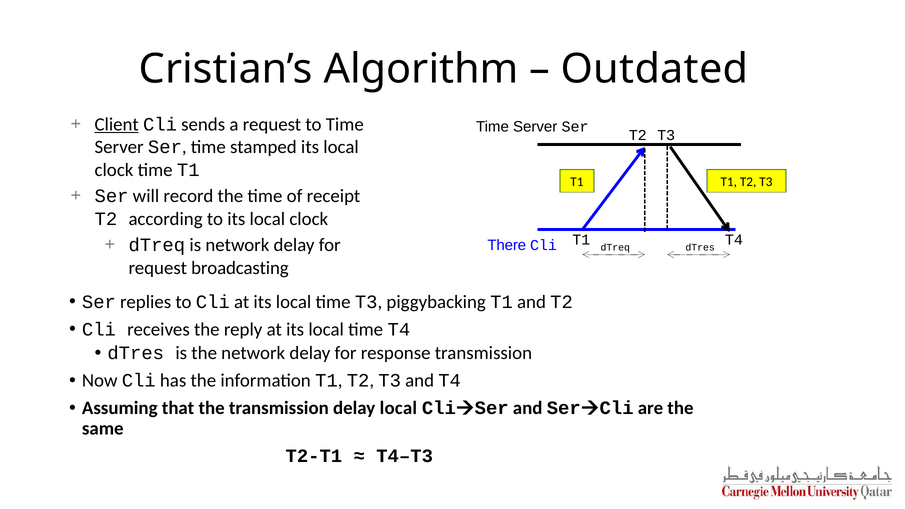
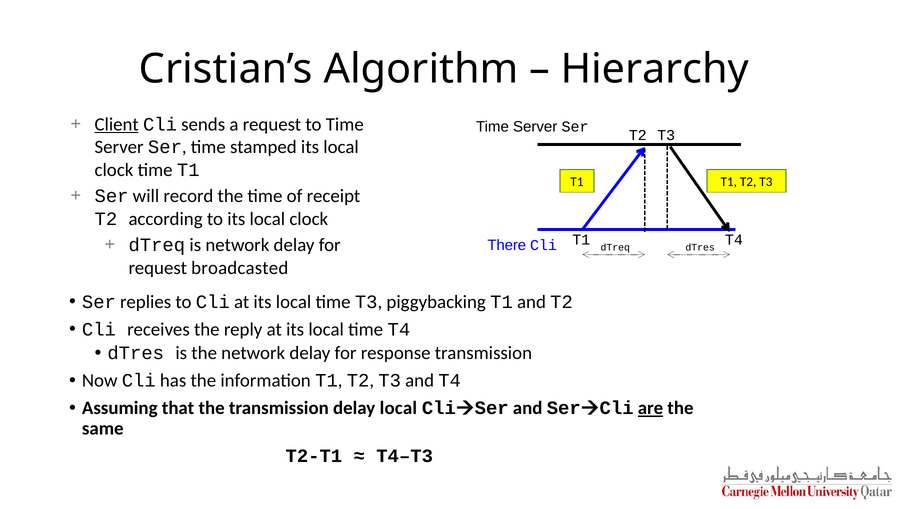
Outdated: Outdated -> Hierarchy (655, 69)
broadcasting: broadcasting -> broadcasted (240, 268)
are underline: none -> present (650, 408)
